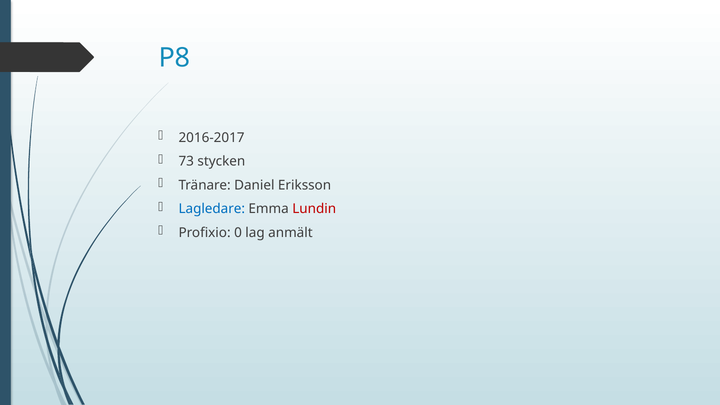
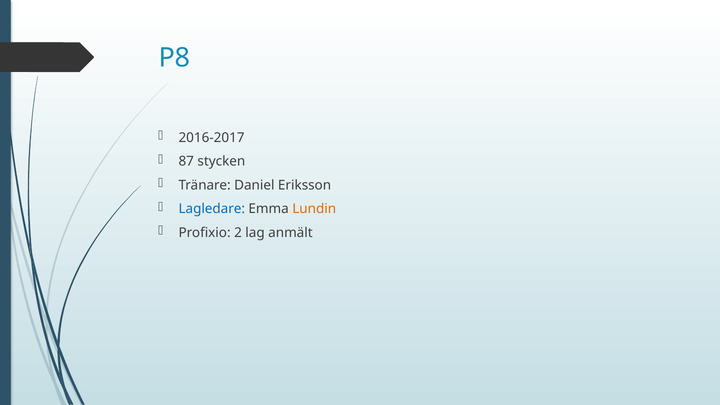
73: 73 -> 87 (186, 161)
Lundin colour: red -> orange (314, 209)
0: 0 -> 2 (238, 233)
